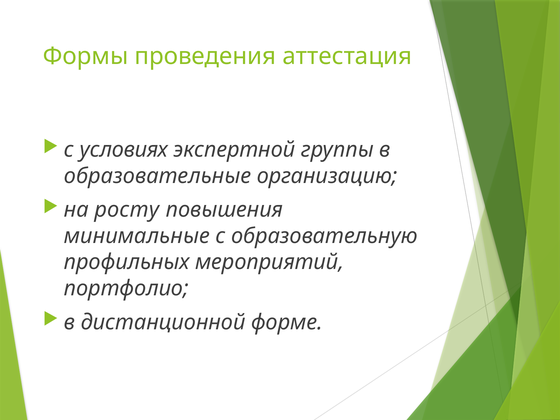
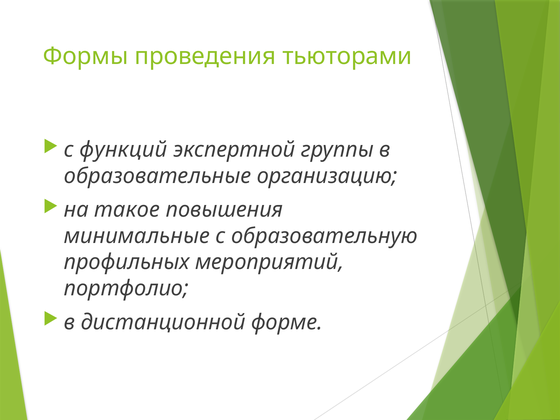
аттестация: аттестация -> тьюторами (347, 56)
условиях: условиях -> функций (123, 150)
росту: росту -> такое (127, 210)
